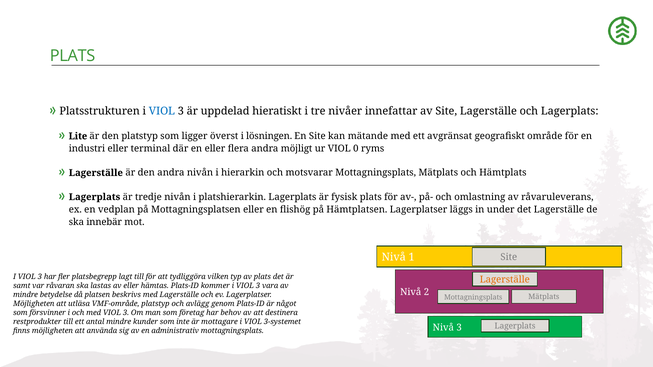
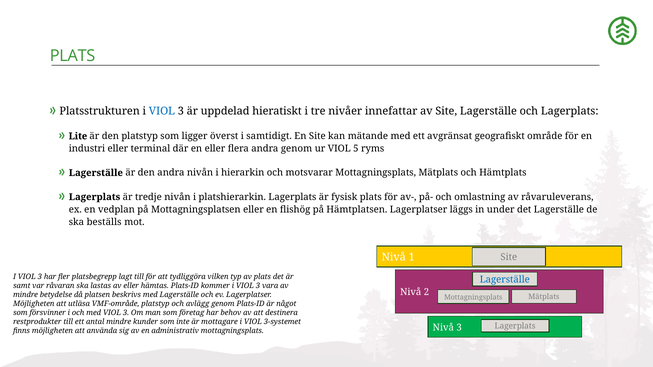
lösningen: lösningen -> samtidigt (269, 136)
andra möjligt: möjligt -> genom (297, 149)
0: 0 -> 5 (356, 149)
innebär: innebär -> beställs (104, 222)
Lagerställe colour: orange -> blue (505, 280)
